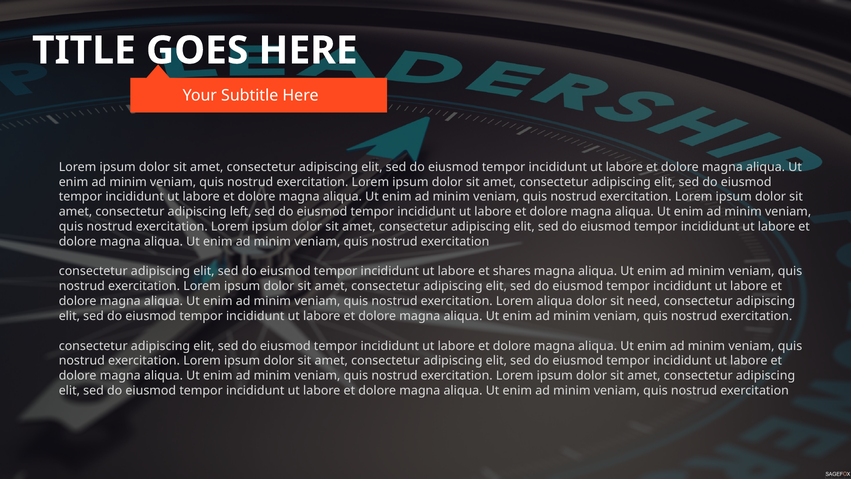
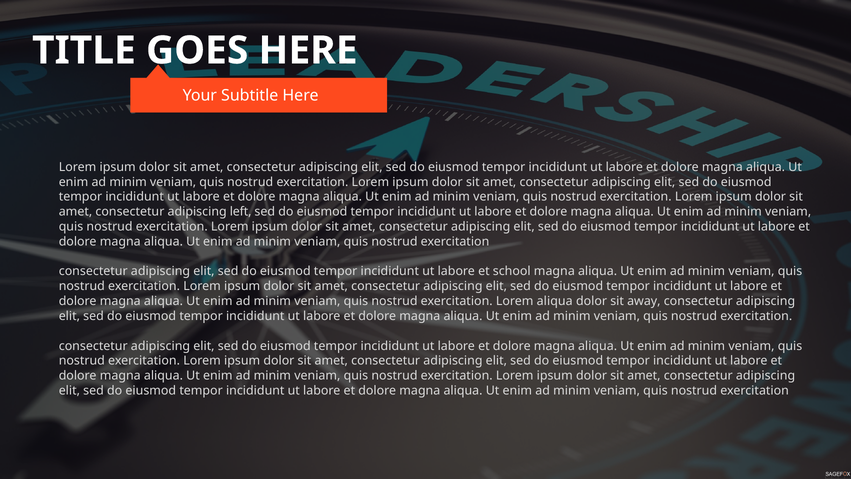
shares: shares -> school (512, 271)
need: need -> away (644, 301)
